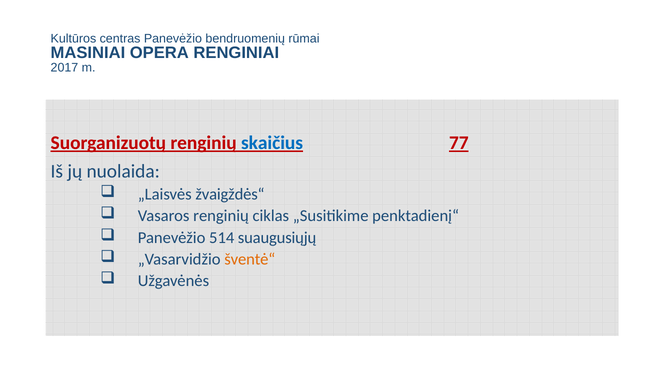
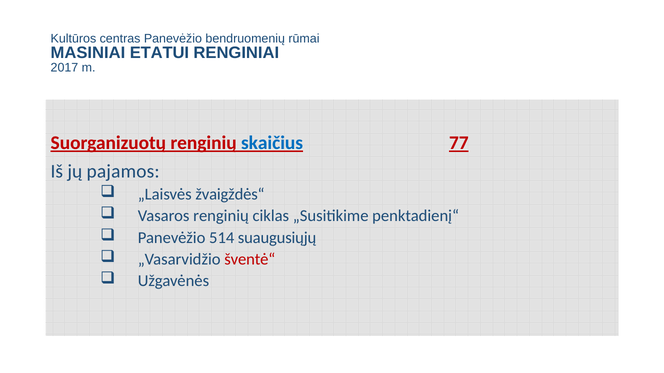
OPERA: OPERA -> ETATUI (159, 53)
nuolaida: nuolaida -> pajamos (123, 171)
šventė“ colour: orange -> red (250, 260)
